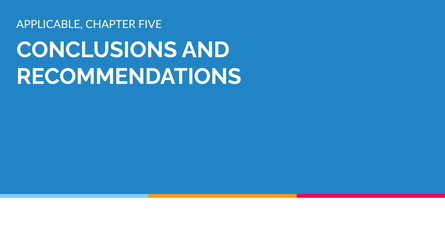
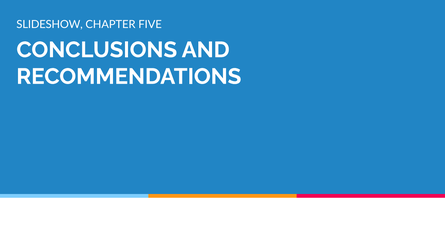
APPLICABLE: APPLICABLE -> SLIDESHOW (50, 25)
